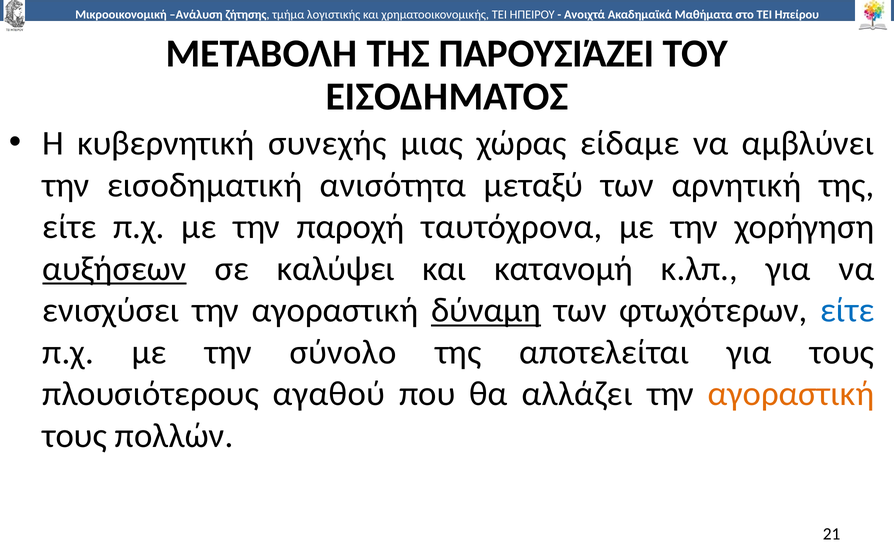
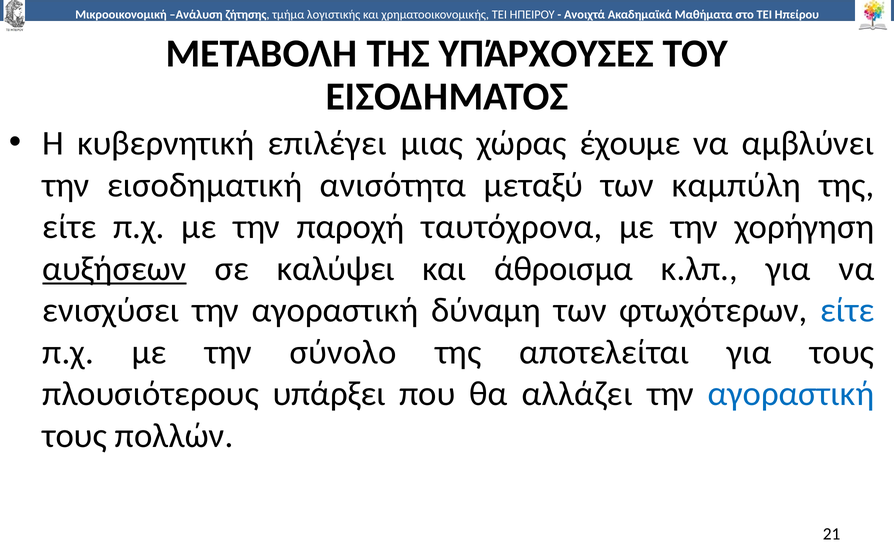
ΠΑΡΟΥΣΙΆΖΕΙ: ΠΑΡΟΥΣΙΆΖΕΙ -> ΥΠΆΡΧΟΥΣΕΣ (546, 53)
συνεχής: συνεχής -> επιλέγει (327, 143)
είδαµε: είδαµε -> έχουµε (630, 143)
αρνητική: αρνητική -> καµπύλη (736, 185)
κατανοµή: κατανοµή -> άθροισµα (564, 269)
δύναµη underline: present -> none (486, 310)
αγαθού: αγαθού -> υπάρξει (329, 394)
αγοραστική colour: orange -> blue (791, 394)
